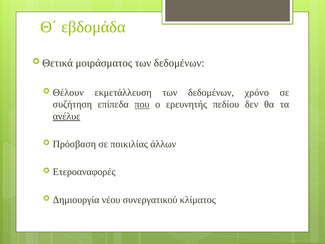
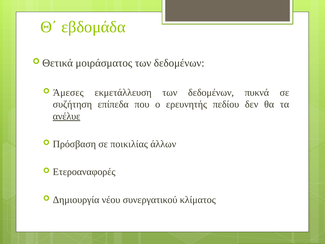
Θέλουν: Θέλουν -> Άμεσες (68, 92)
χρόνο: χρόνο -> πυκνά (257, 92)
που underline: present -> none (142, 104)
